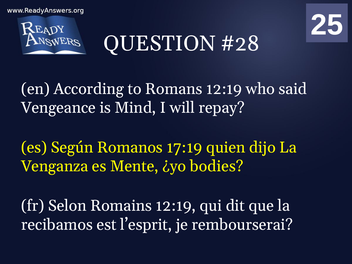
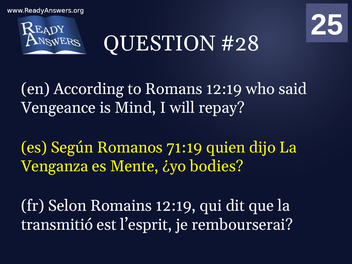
17:19: 17:19 -> 71:19 (184, 147)
recibamos: recibamos -> transmitió (57, 225)
